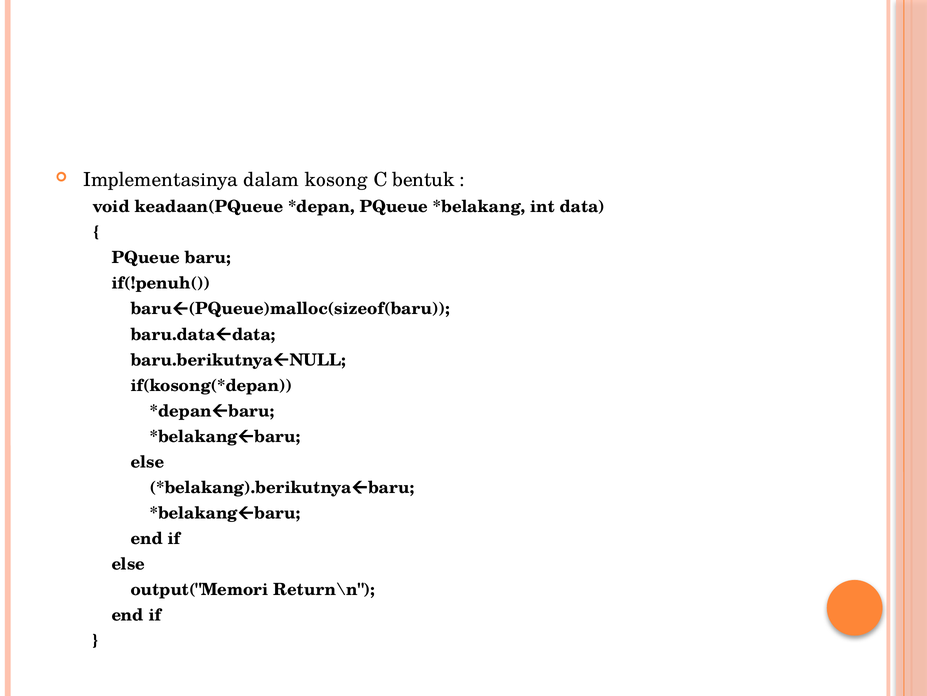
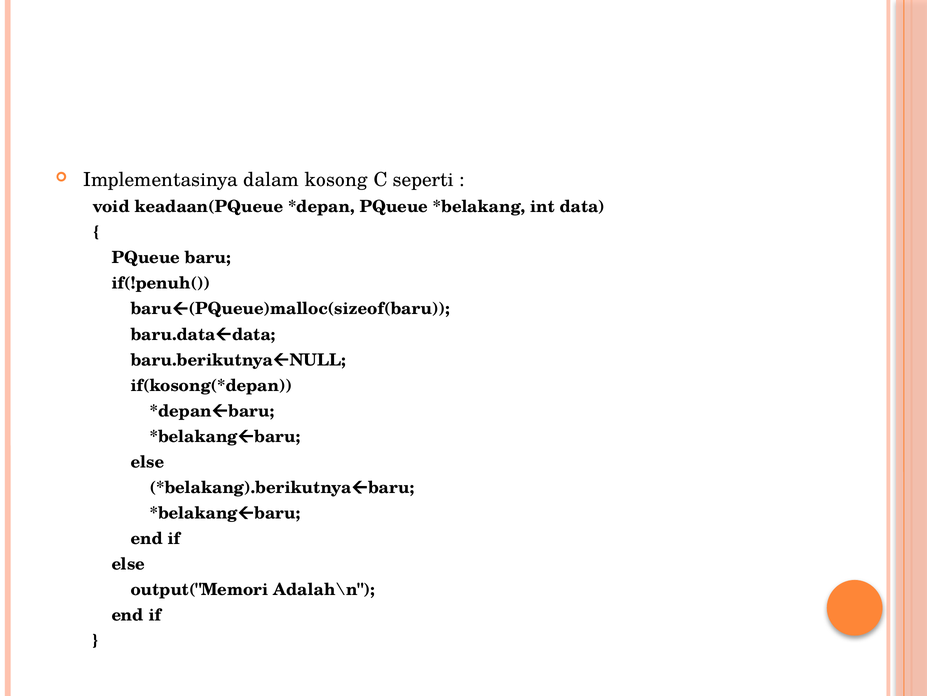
bentuk: bentuk -> seperti (423, 180)
Return\n: Return\n -> Adalah\n (324, 589)
